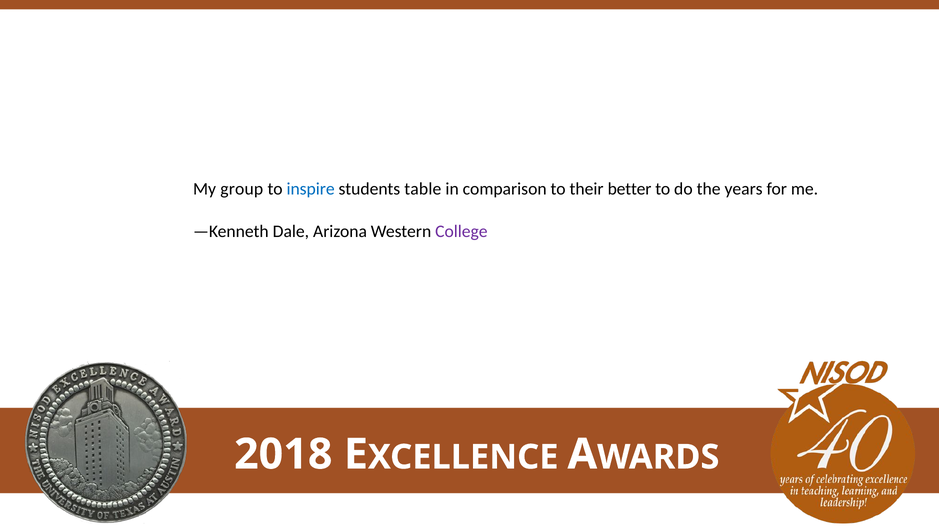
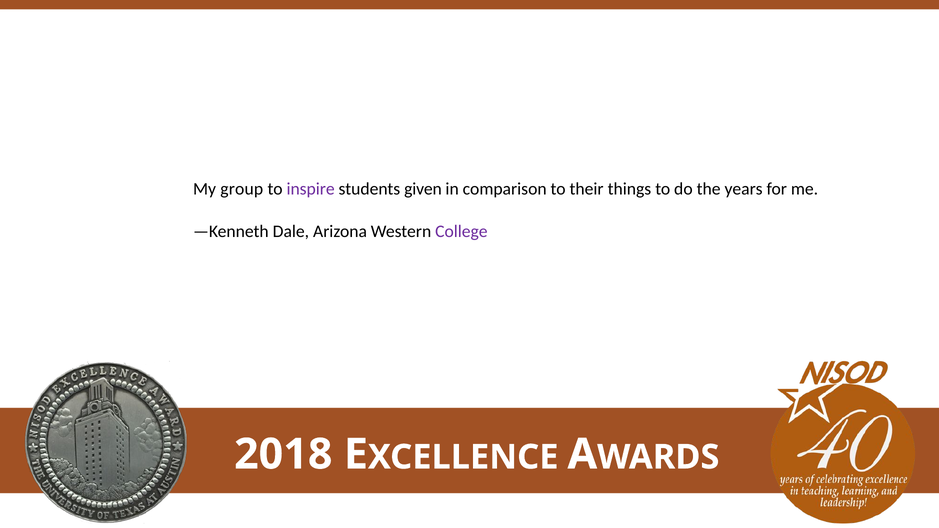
inspire colour: blue -> purple (311, 189)
table: table -> given (423, 189)
better: better -> things (629, 189)
